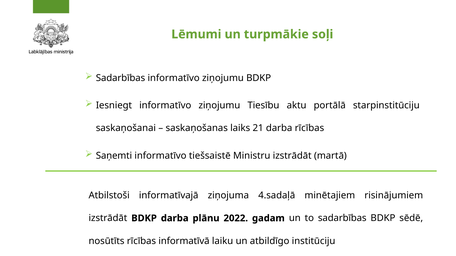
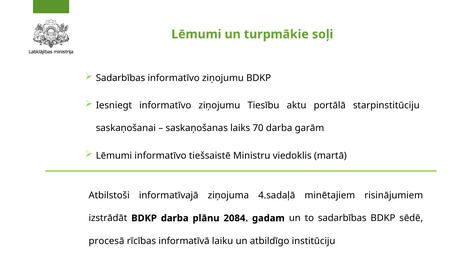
21: 21 -> 70 (258, 128)
darba rīcības: rīcības -> garām (309, 128)
Saņemti: Saņemti -> Lēmumi (114, 156)
Ministru izstrādāt: izstrādāt -> viedoklis (292, 156)
2022: 2022 -> 2084 (236, 219)
nosūtīts: nosūtīts -> procesā (106, 241)
